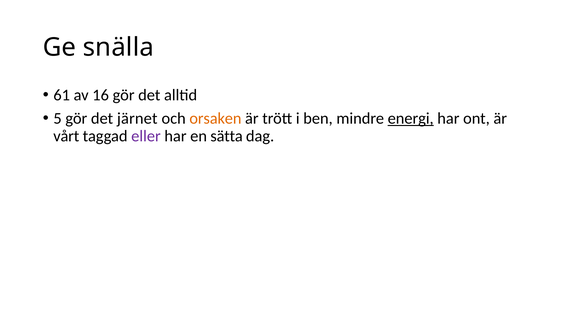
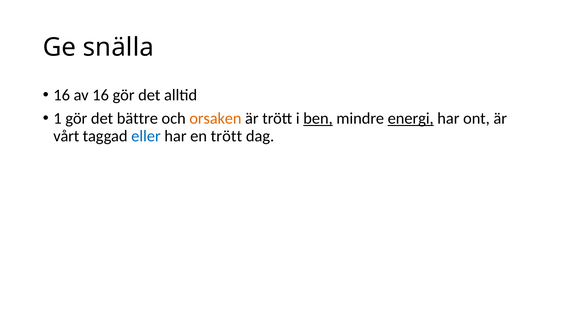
61: 61 -> 16 (62, 95)
5: 5 -> 1 (58, 119)
järnet: järnet -> bättre (137, 119)
ben underline: none -> present (318, 119)
eller colour: purple -> blue (146, 136)
en sätta: sätta -> trött (226, 136)
